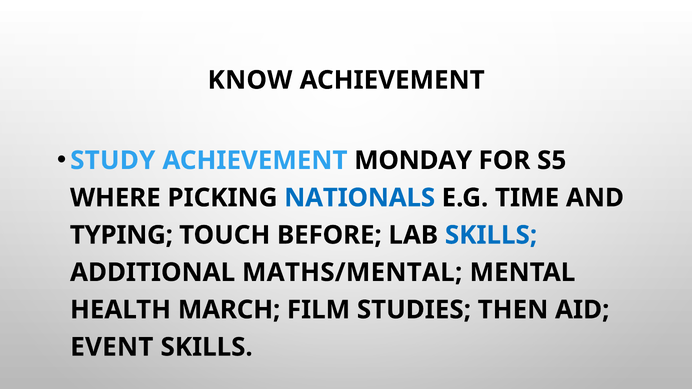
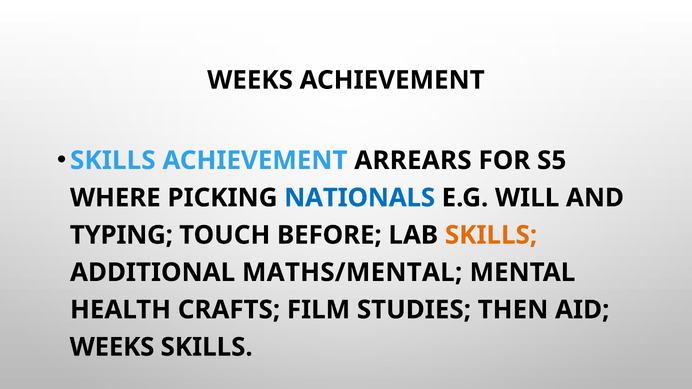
KNOW: KNOW -> WEEKS (250, 80)
STUDY: STUDY -> SKILLS (113, 161)
MONDAY: MONDAY -> ARREARS (413, 161)
TIME: TIME -> WILL (527, 198)
SKILLS colour: blue -> orange (491, 235)
MARCH: MARCH -> CRAFTS (229, 310)
EVENT: EVENT -> WEEKS (112, 347)
